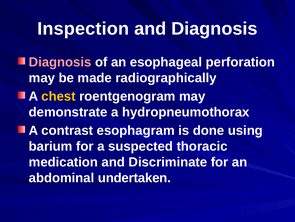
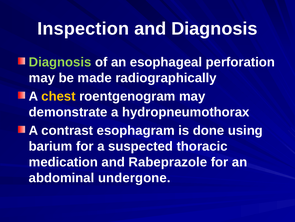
Diagnosis colour: pink -> light green (60, 62)
Discriminate: Discriminate -> Rabeprazole (168, 162)
undertaken: undertaken -> undergone (134, 177)
